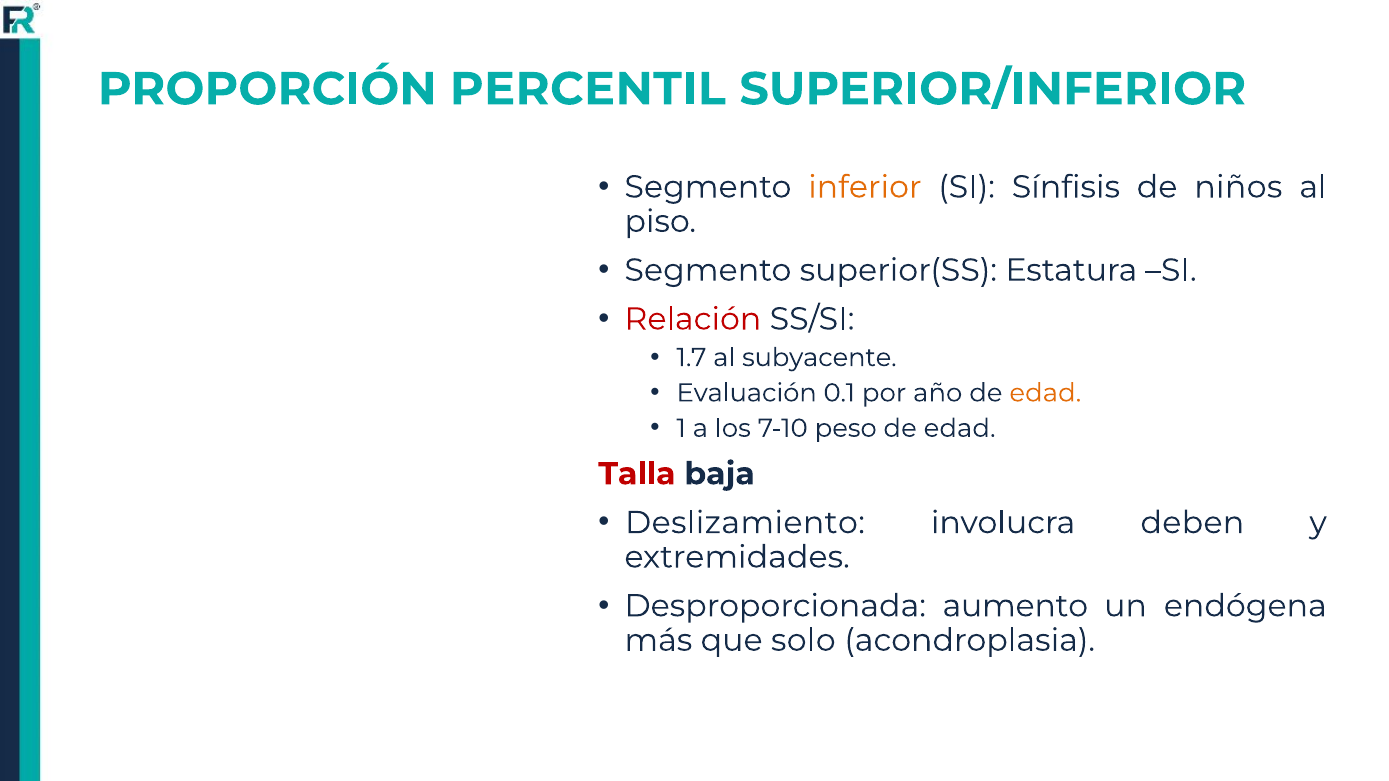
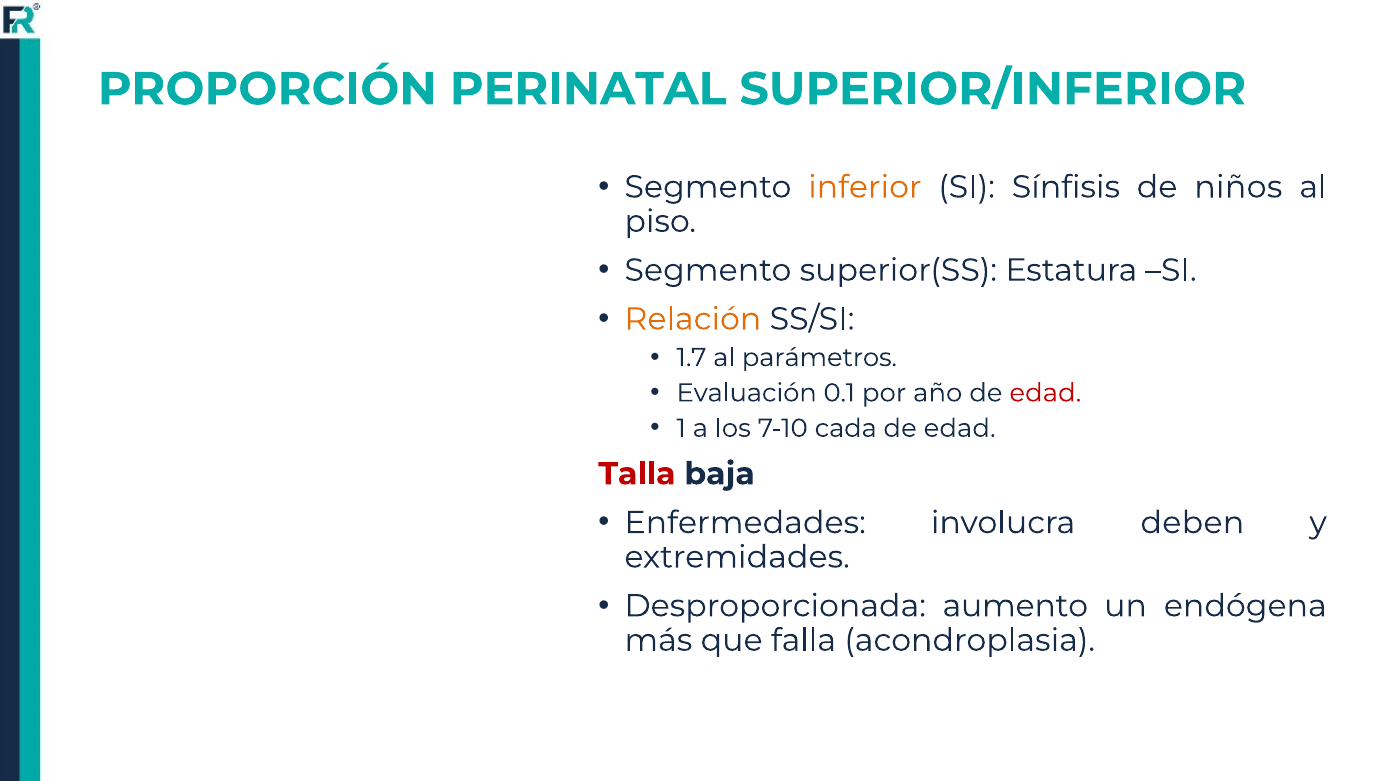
PERCENTIL: PERCENTIL -> PERINATAL (588, 89)
Relación colour: red -> orange (693, 319)
subyacente: subyacente -> parámetros (819, 358)
edad colour: orange -> red (1045, 393)
peso: peso -> cada (846, 428)
Deslizamiento: Deslizamiento -> Enfermedades (745, 523)
solo: solo -> falla (803, 641)
